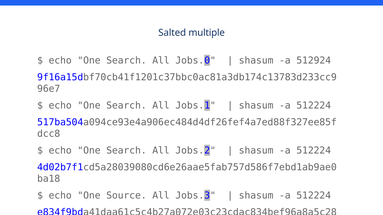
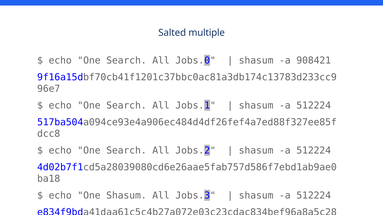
512924: 512924 -> 908421 (314, 61)
One Source: Source -> Shasum (126, 196)
